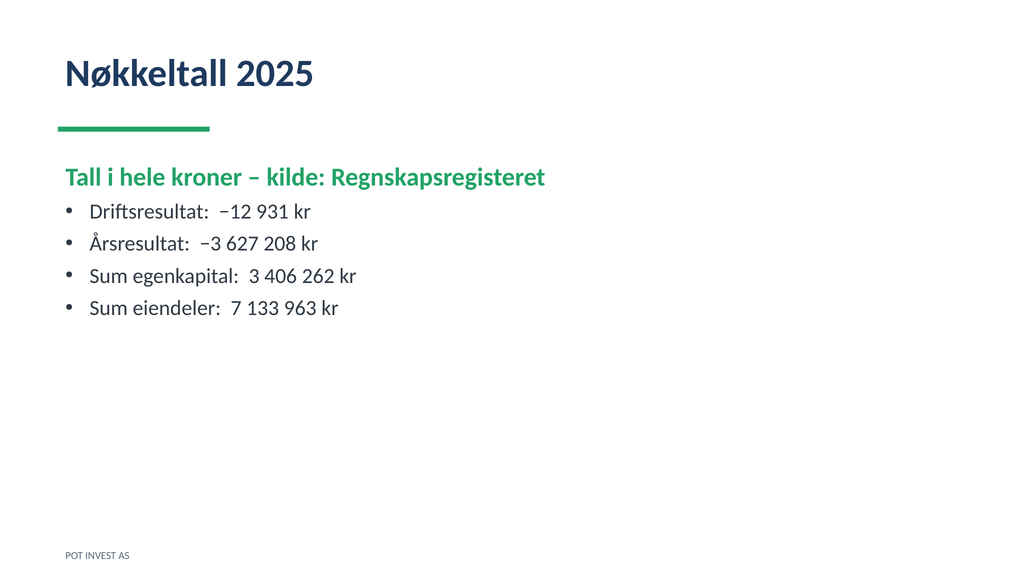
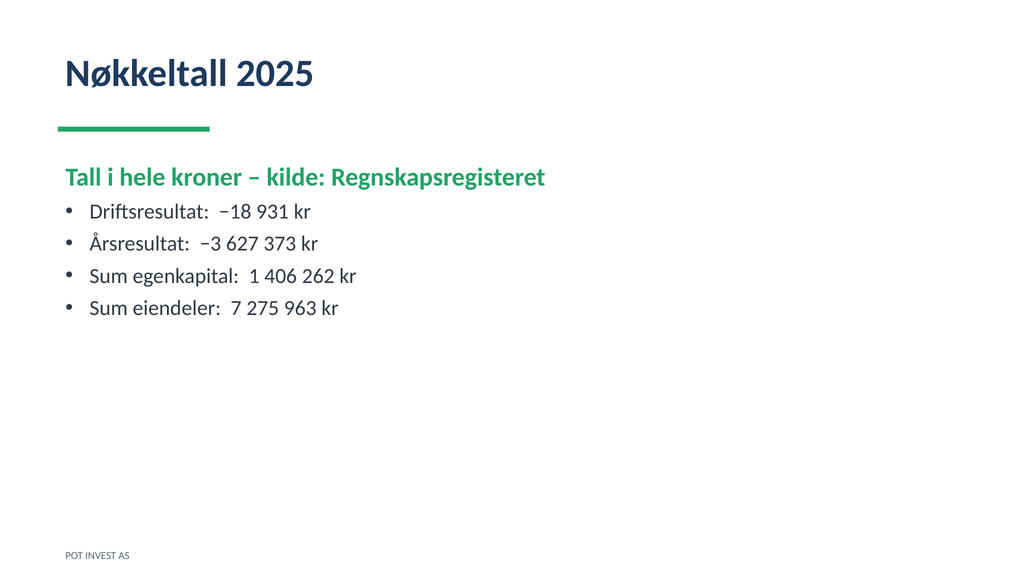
−12: −12 -> −18 (235, 212)
208: 208 -> 373 (280, 244)
3: 3 -> 1 (254, 276)
133: 133 -> 275 (263, 308)
